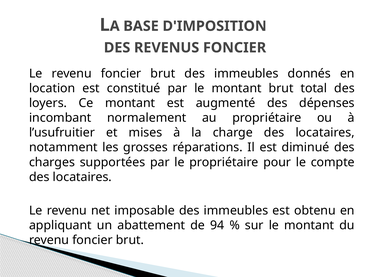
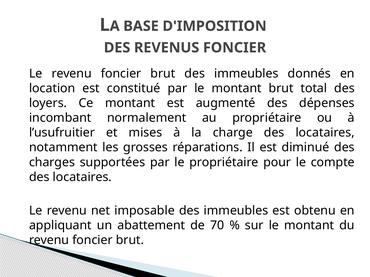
94: 94 -> 70 (217, 226)
